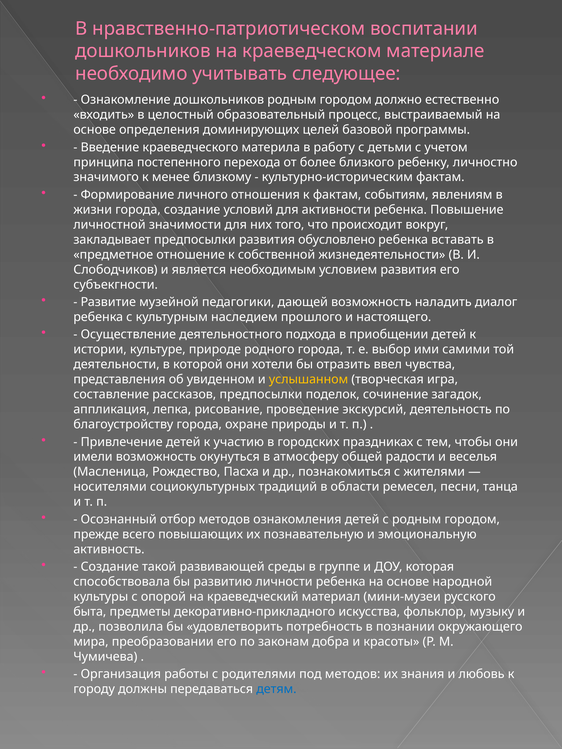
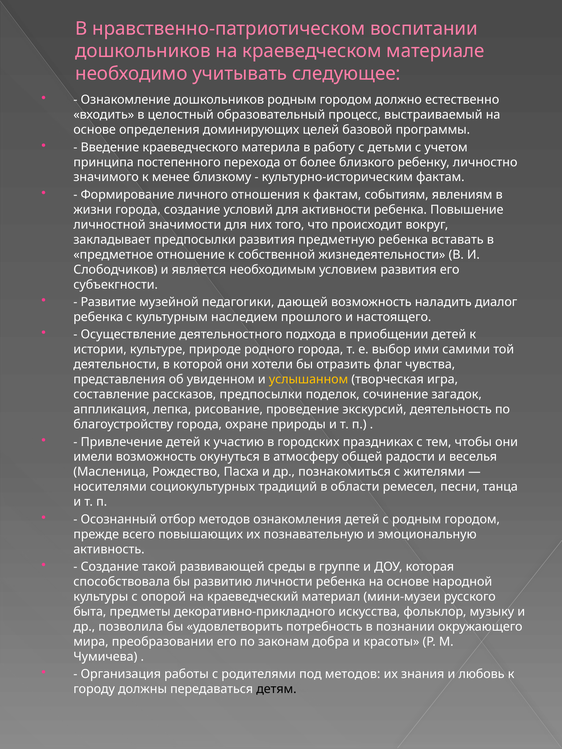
обусловлено: обусловлено -> предметную (337, 240)
ввел: ввел -> флаг (388, 365)
детям colour: blue -> black (276, 689)
